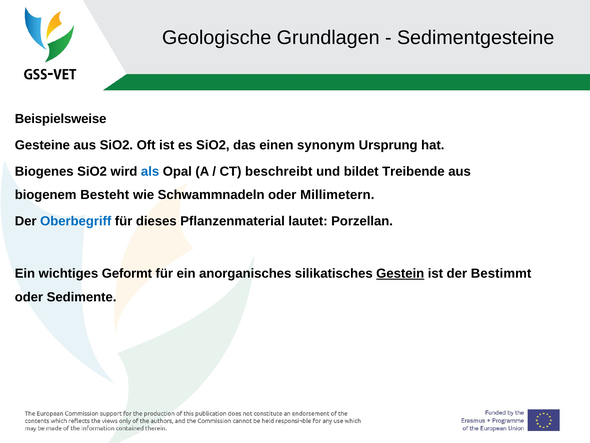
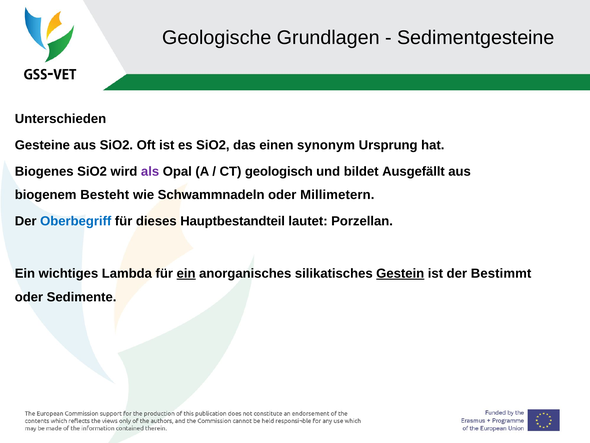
Beispielsweise: Beispielsweise -> Unterschieden (61, 119)
als colour: blue -> purple (150, 171)
beschreibt: beschreibt -> geologisch (279, 171)
Treibende: Treibende -> Ausgefällt (413, 171)
Pflanzenmaterial: Pflanzenmaterial -> Hauptbestandteil (233, 221)
Geformt: Geformt -> Lambda (127, 273)
ein underline: none -> present (186, 273)
